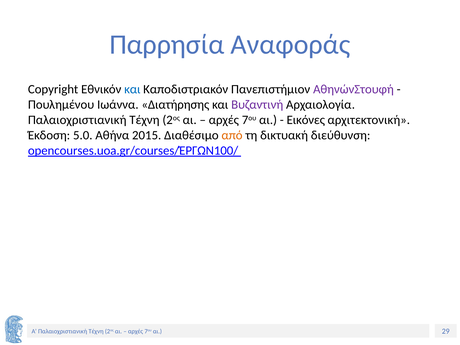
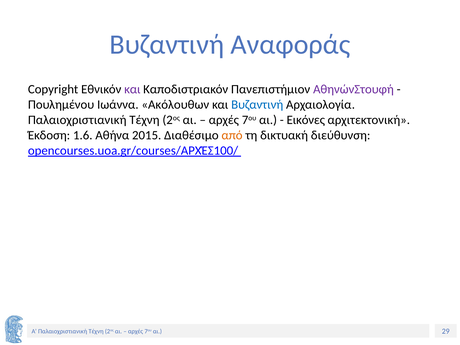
Παρρησία: Παρρησία -> Βυζαντινή (167, 45)
και colour: blue -> purple (132, 89)
Διατήρησης: Διατήρησης -> Ακόλουθων (175, 105)
Βυζαντινή colour: purple -> blue (257, 105)
5.0: 5.0 -> 1.6 (83, 135)
opencourses.uoa.gr/courses/ΈΡΓΩΝ100/: opencourses.uoa.gr/courses/ΈΡΓΩΝ100/ -> opencourses.uoa.gr/courses/ΑΡΧΈΣ100/ (133, 151)
